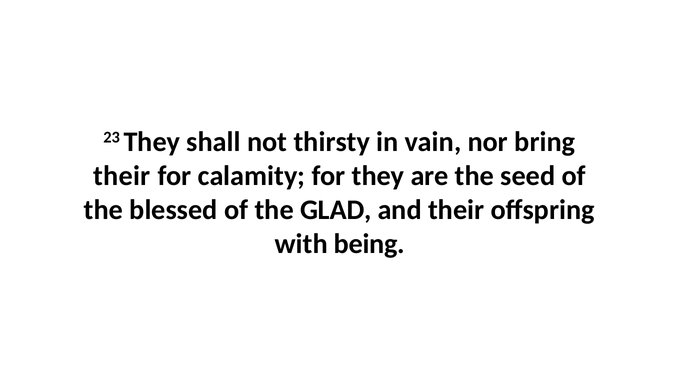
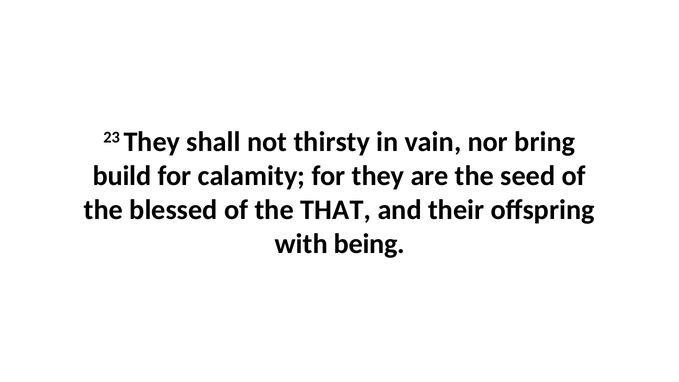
their: their -> build (122, 176)
GLAD: GLAD -> THAT (336, 210)
